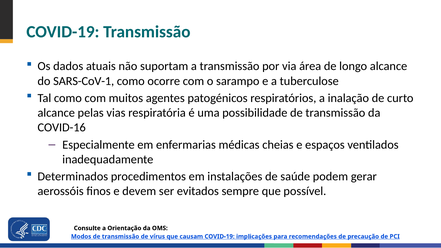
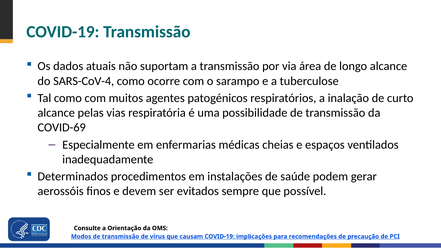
SARS-CoV-1: SARS-CoV-1 -> SARS-CoV-4 (84, 81)
COVID-16: COVID-16 -> COVID-69 (62, 128)
